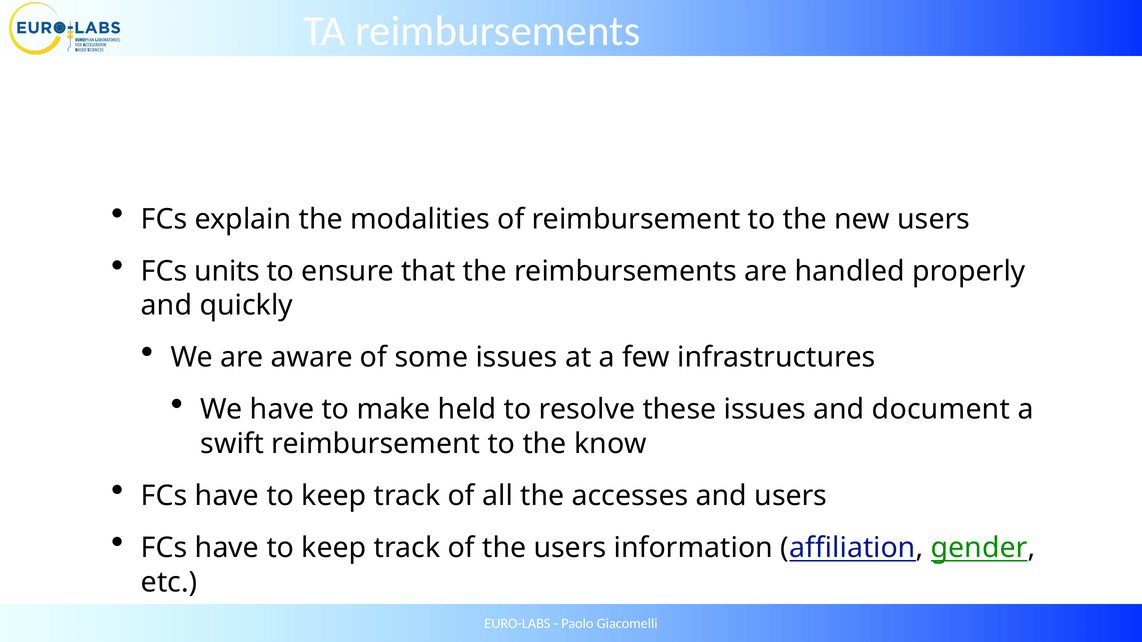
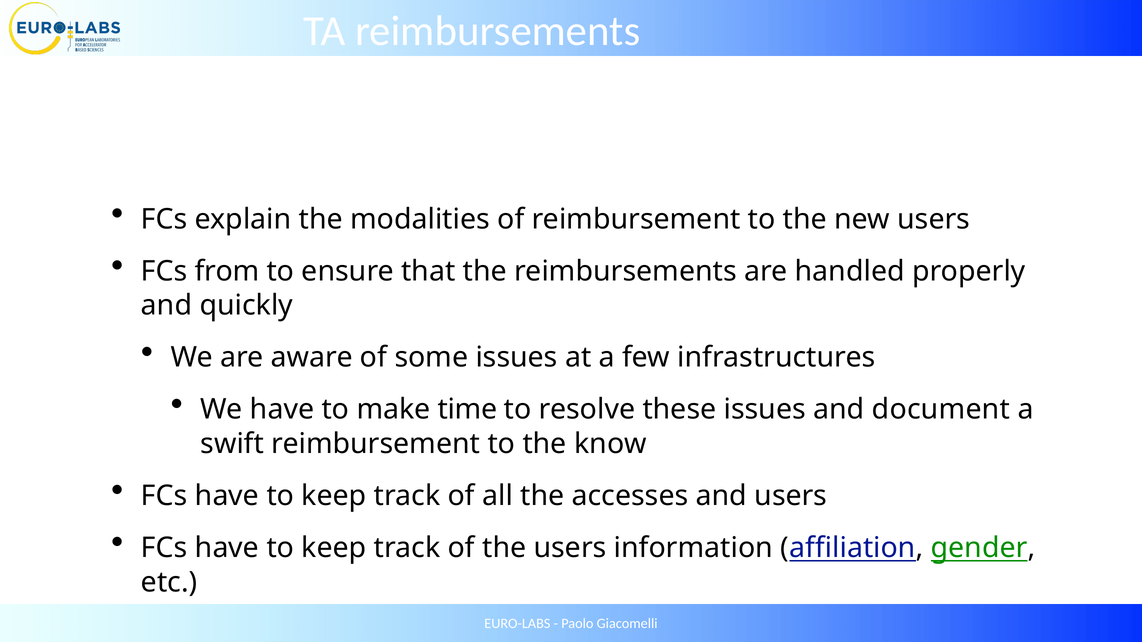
units: units -> from (227, 271)
held: held -> time (467, 410)
